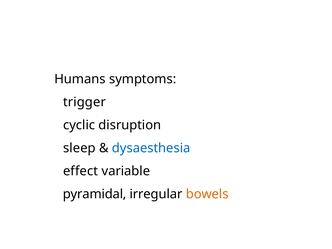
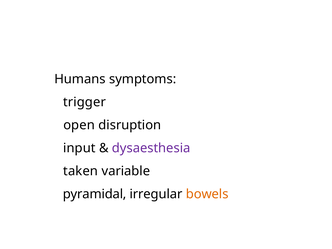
cyclic: cyclic -> open (79, 125)
sleep: sleep -> input (79, 148)
dysaesthesia colour: blue -> purple (151, 148)
effect: effect -> taken (81, 171)
